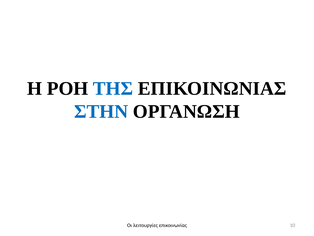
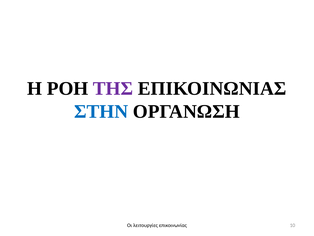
ΤΗΣ colour: blue -> purple (113, 88)
